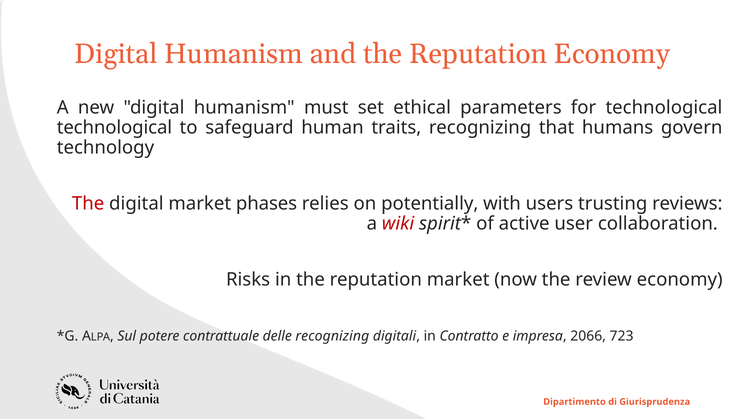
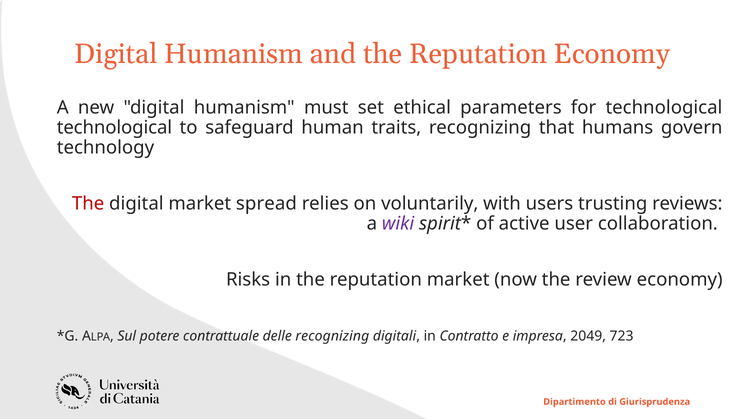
phases: phases -> spread (266, 204)
potentially: potentially -> voluntarily (430, 204)
wiki colour: red -> purple (398, 224)
2066: 2066 -> 2049 (588, 336)
